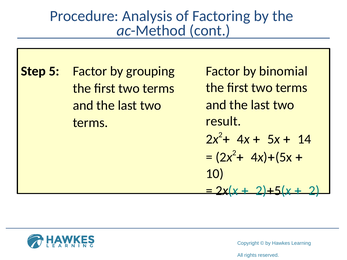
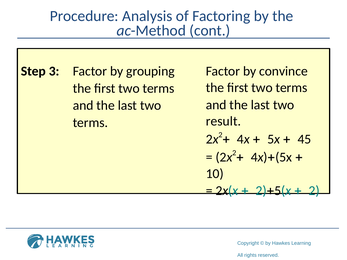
5: 5 -> 3 (54, 71)
binomial: binomial -> convince (283, 71)
14: 14 -> 45 (304, 139)
